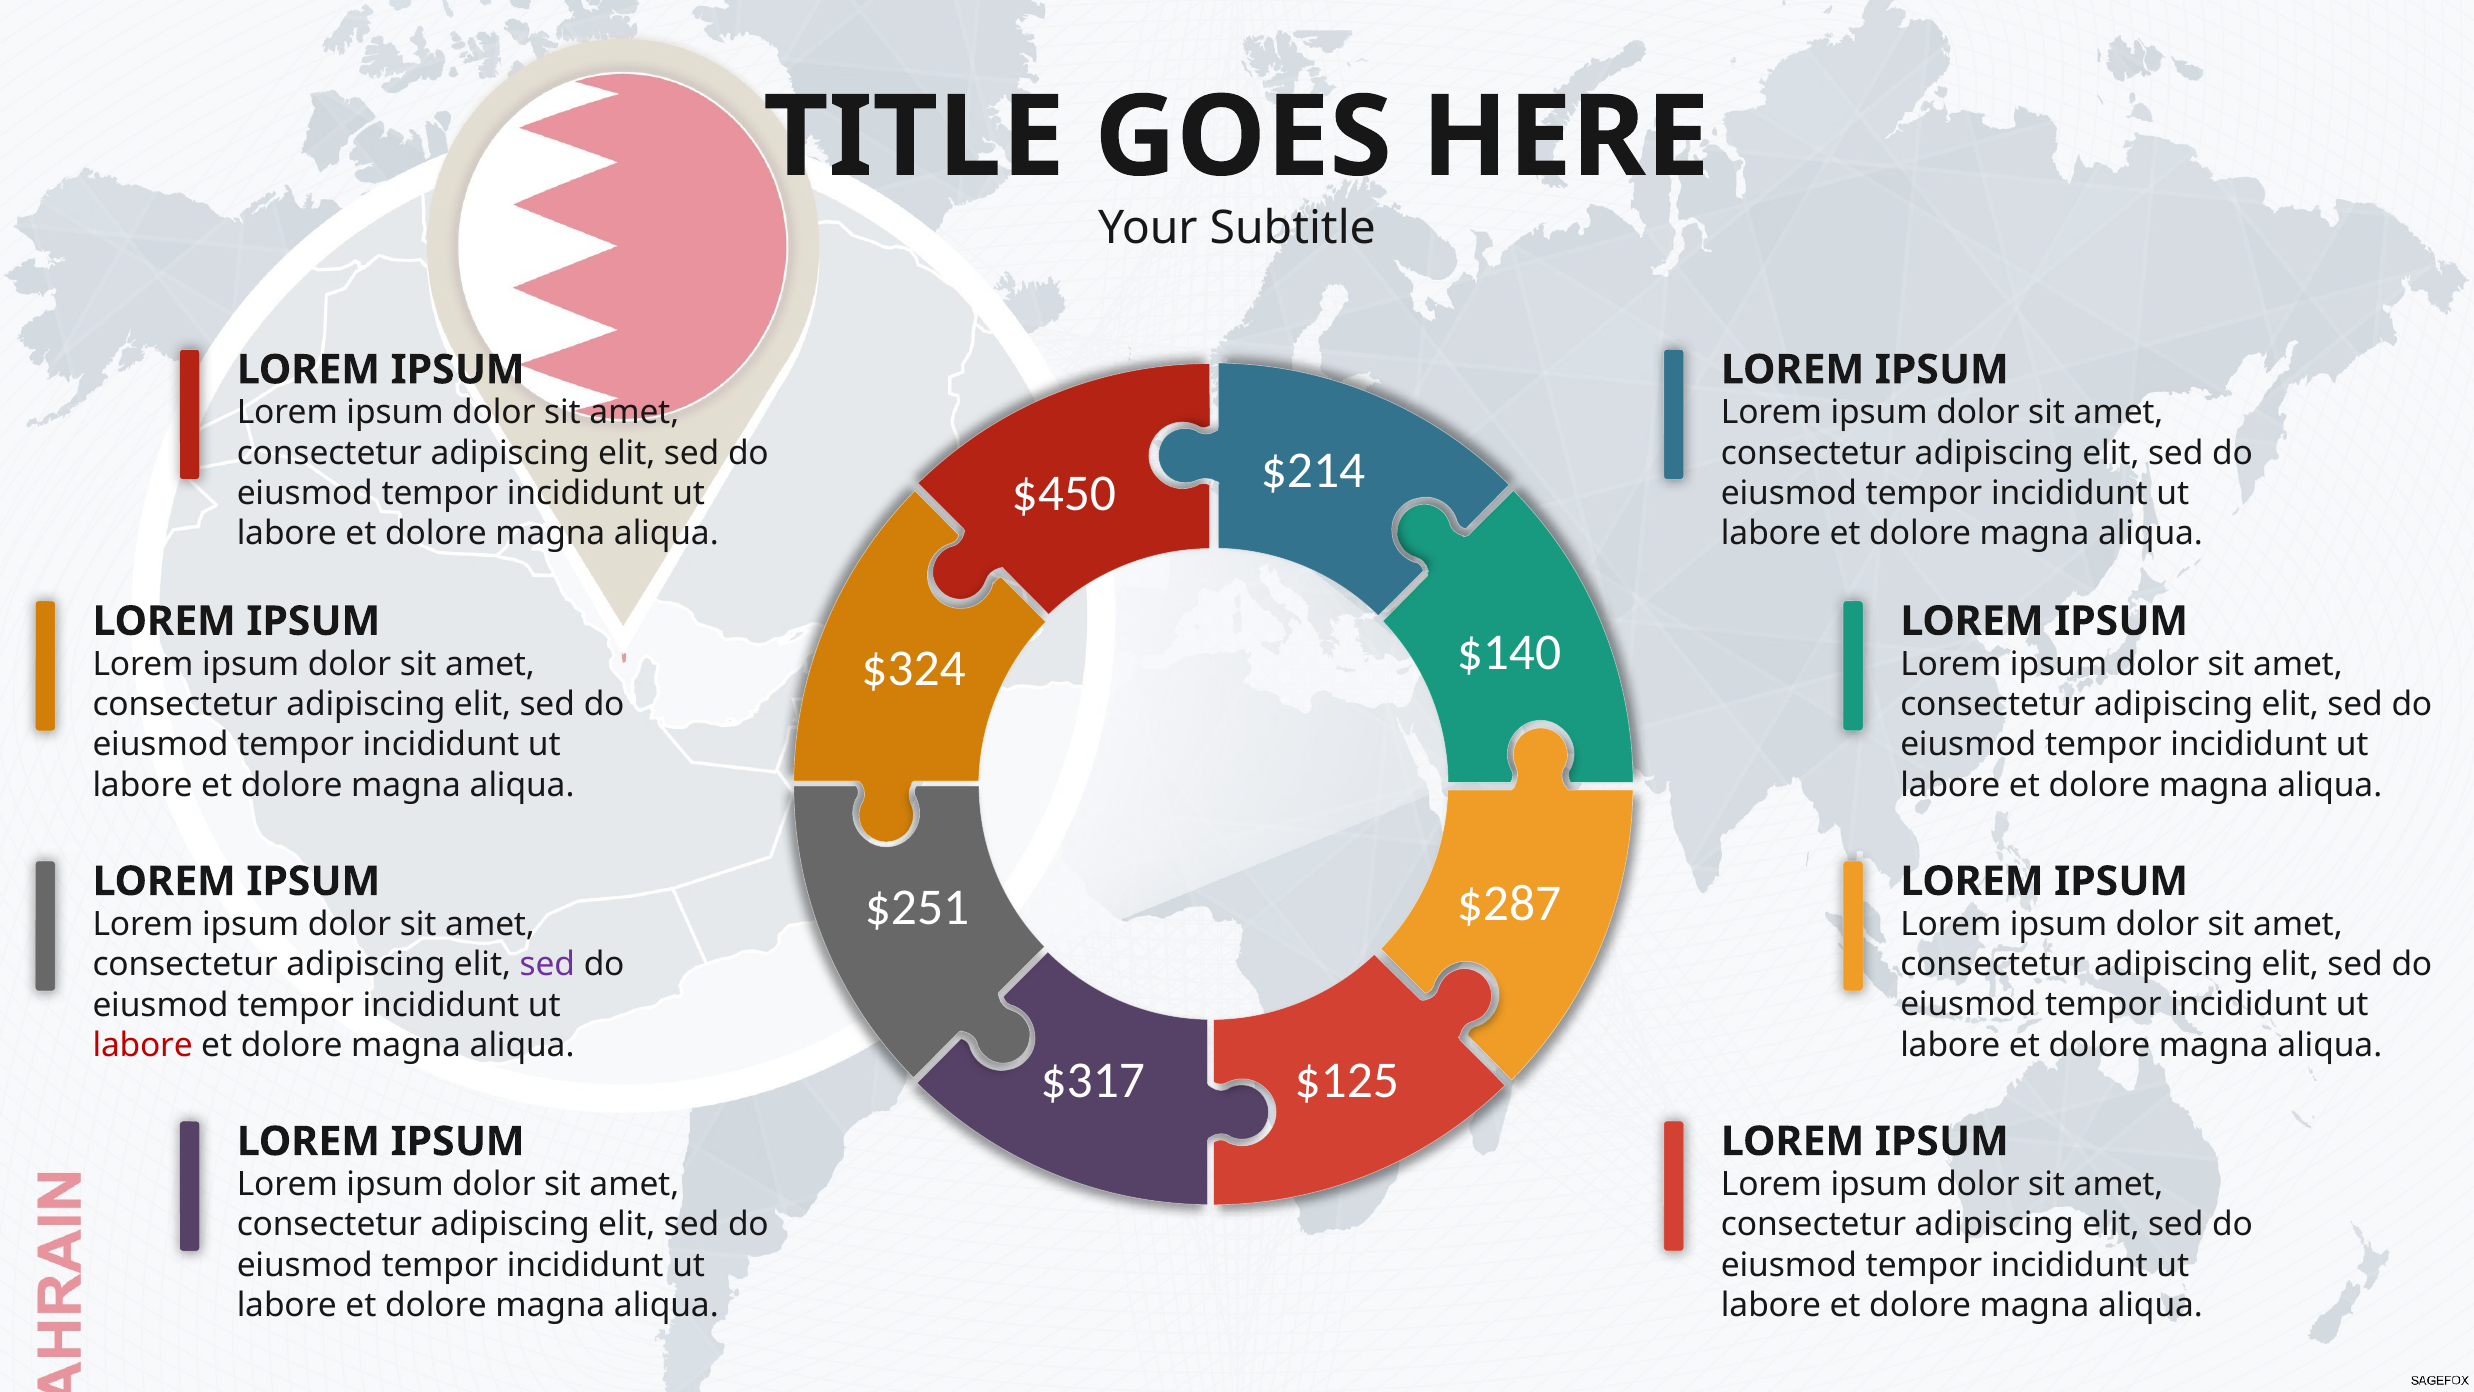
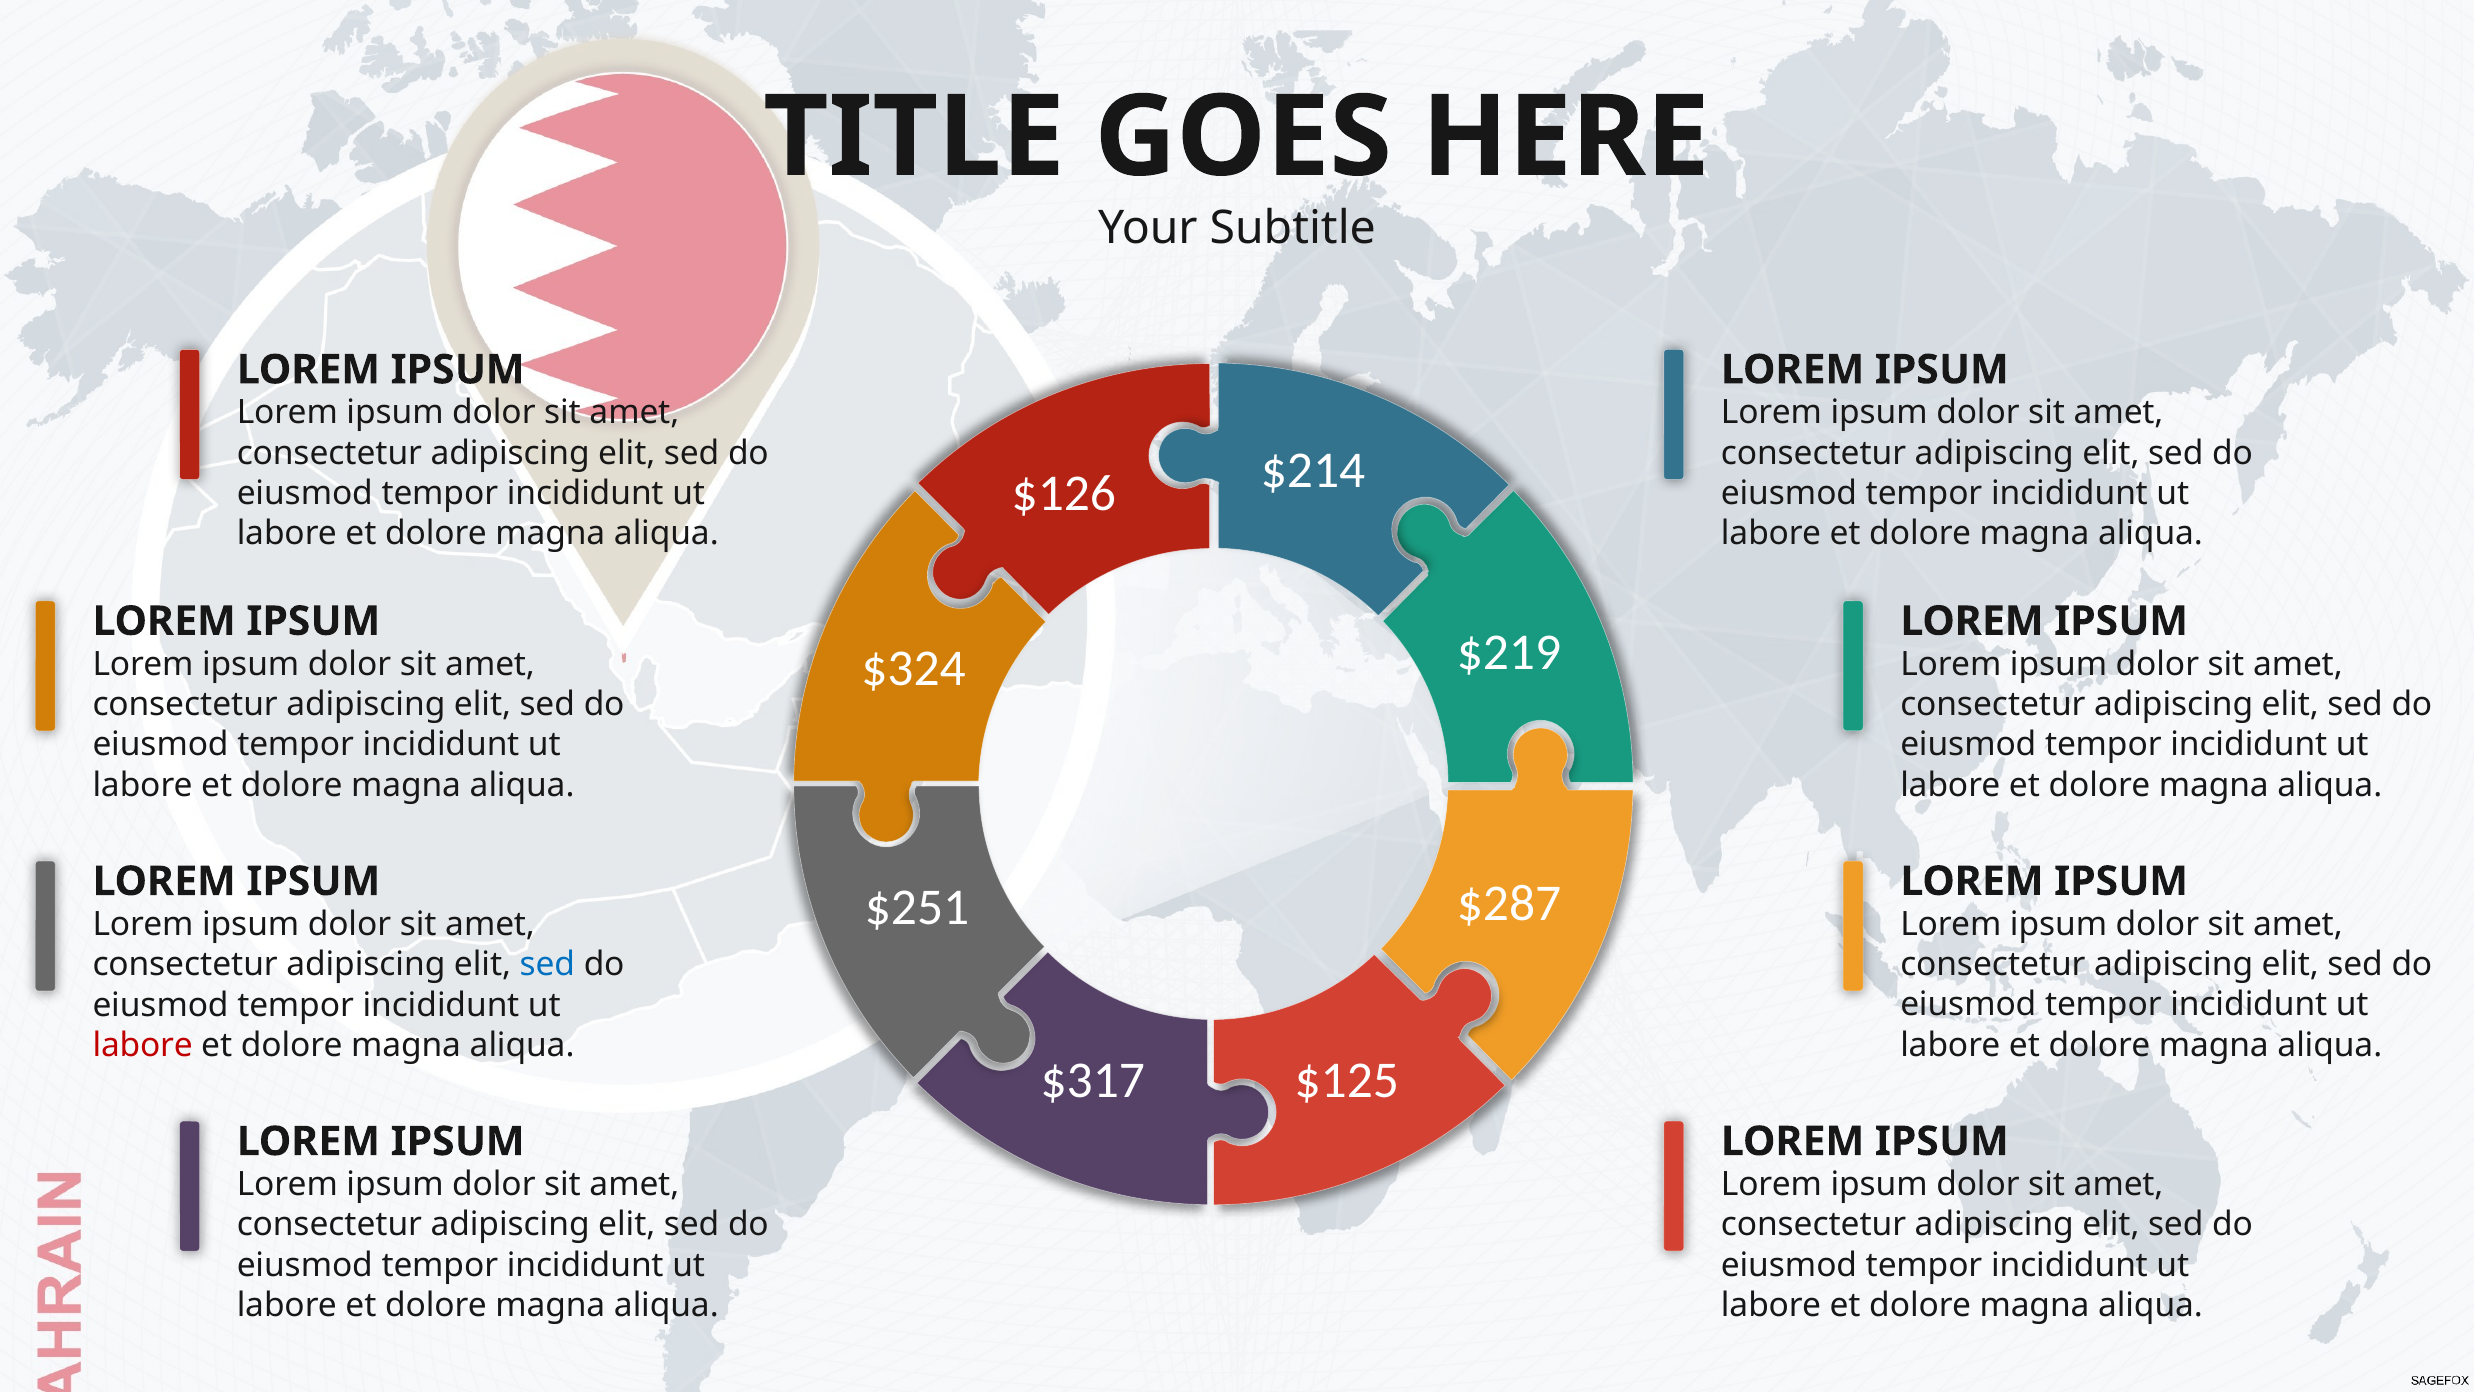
$450: $450 -> $126 (1064, 494)
$140: $140 -> $219 (1509, 652)
sed colour: purple -> blue (547, 964)
